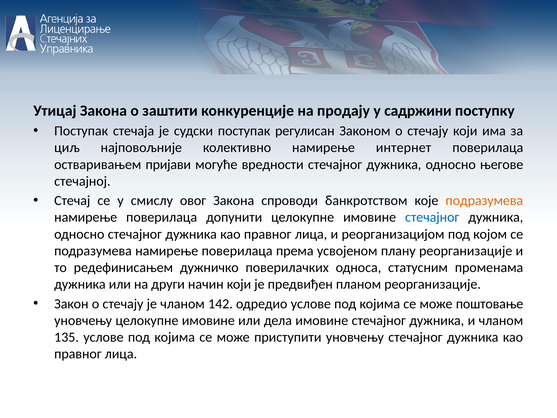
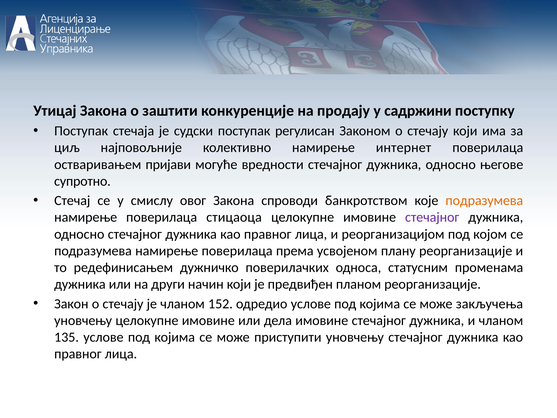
стечајној: стечајној -> супротно (82, 181)
допунити: допунити -> стицаоца (234, 217)
стечајног colour: blue -> purple (432, 217)
142: 142 -> 152 (220, 304)
поштовање: поштовање -> закључења (489, 304)
